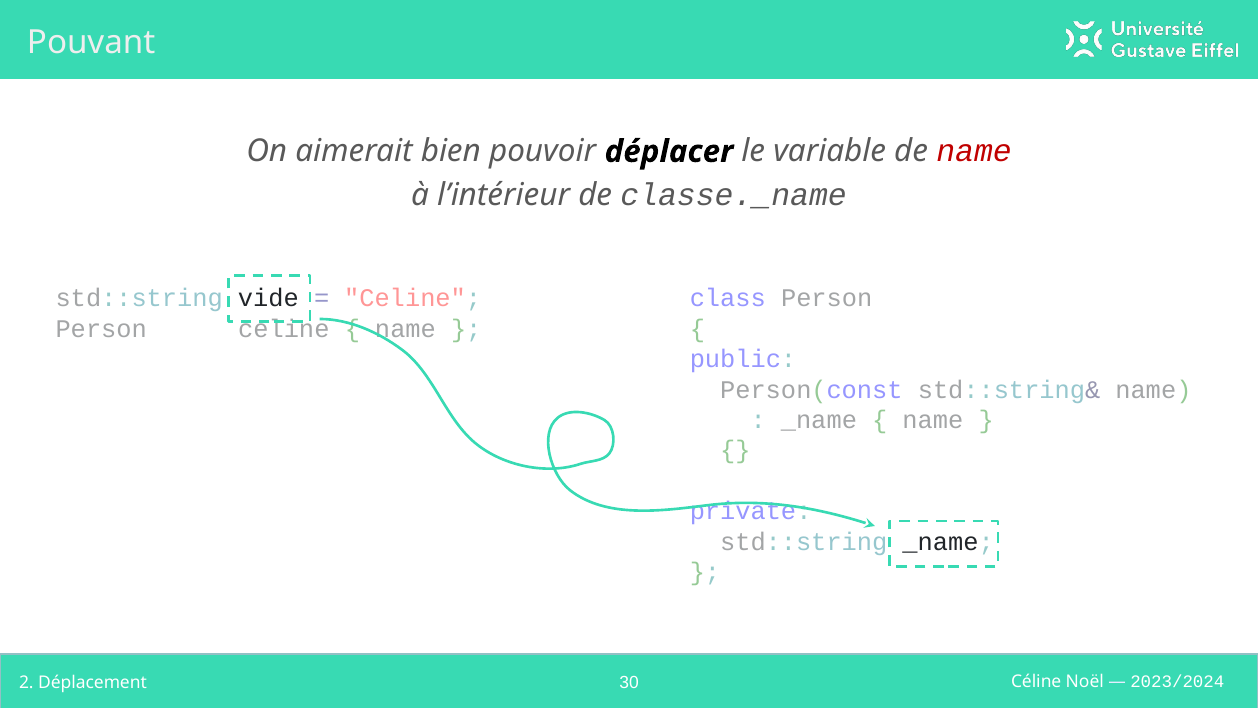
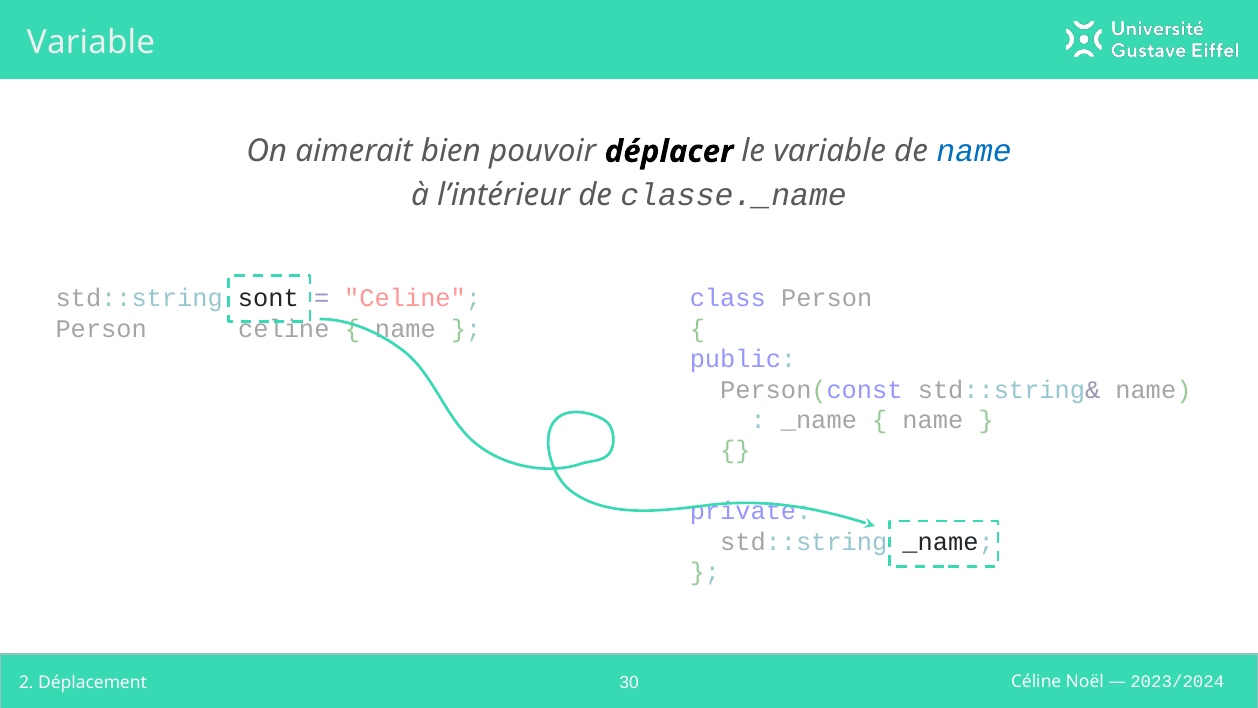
Pouvant: Pouvant -> Variable (91, 43)
name colour: red -> blue (974, 152)
vide: vide -> sont (268, 298)
